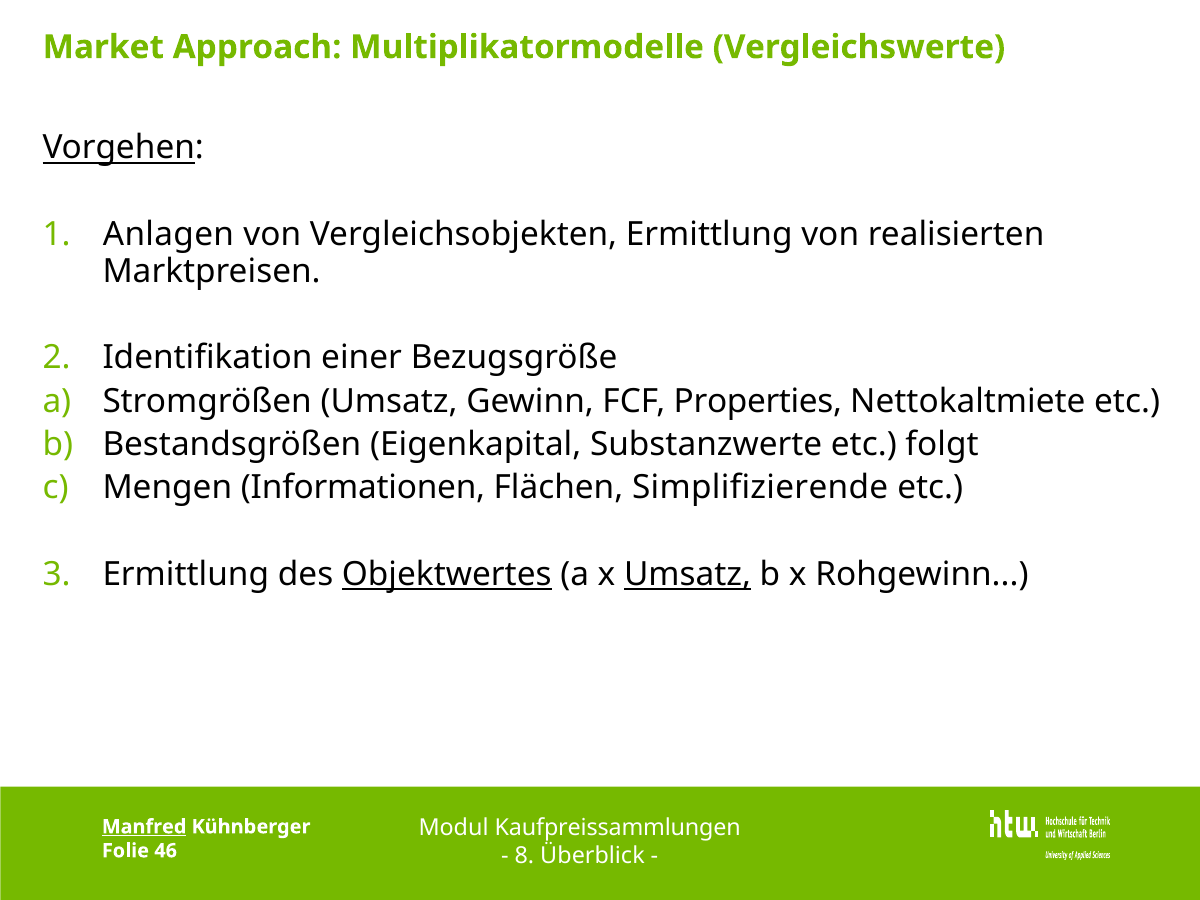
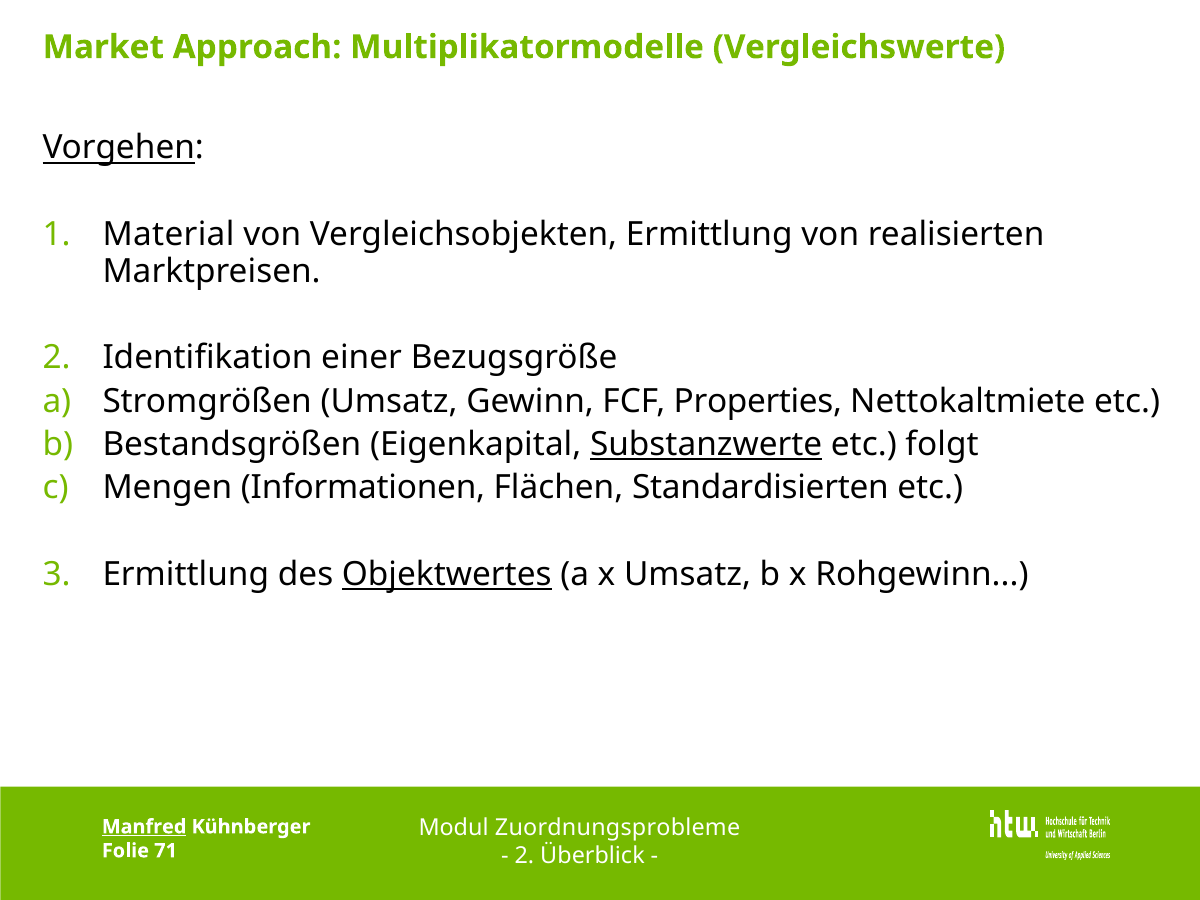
Anlagen: Anlagen -> Material (168, 234)
Substanzwerte underline: none -> present (706, 444)
Simplifizierende: Simplifizierende -> Standardisierten (760, 488)
Umsatz underline: present -> none (688, 574)
Kaufpreissammlungen: Kaufpreissammlungen -> Zuordnungsprobleme (618, 828)
46: 46 -> 71 (166, 851)
8: 8 -> 2 (524, 856)
